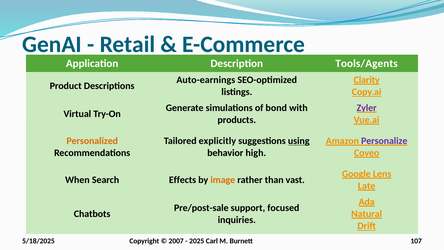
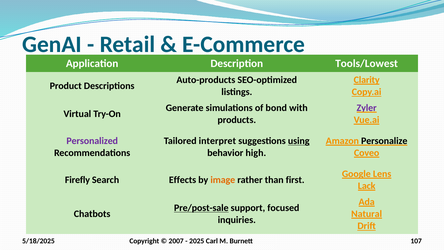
Tools/Agents: Tools/Agents -> Tools/Lowest (367, 63)
Auto-earnings: Auto-earnings -> Auto-products (206, 80)
Personalized colour: orange -> purple (92, 141)
explicitly: explicitly -> interpret (217, 141)
Personalize colour: purple -> black (384, 141)
When: When -> Firefly (77, 180)
vast: vast -> first (295, 180)
Late: Late -> Lack (367, 186)
Pre/post-sale underline: none -> present (201, 208)
